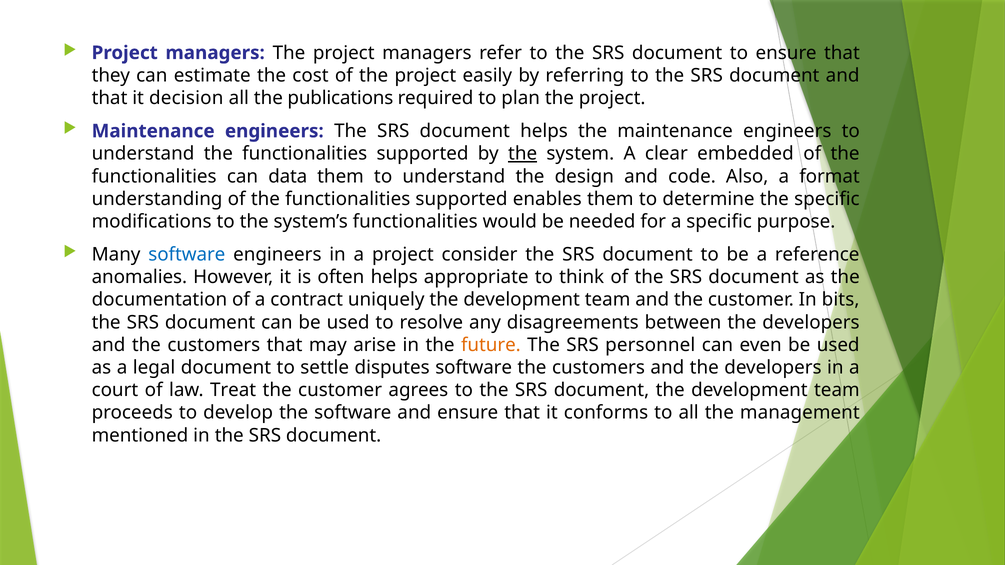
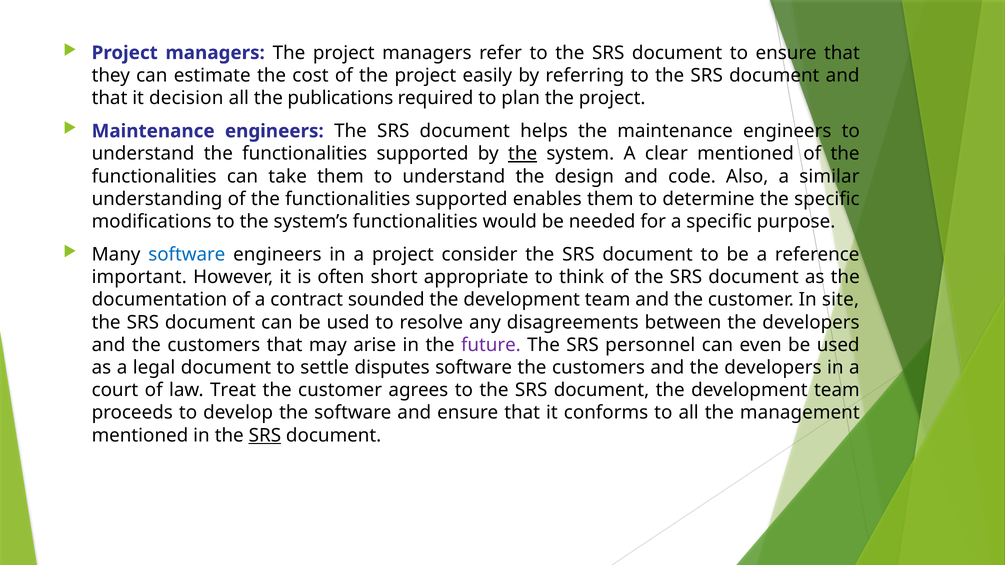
clear embedded: embedded -> mentioned (746, 154)
data: data -> take (288, 176)
format: format -> similar (829, 176)
anomalies: anomalies -> important (139, 277)
often helps: helps -> short (394, 277)
uniquely: uniquely -> sounded (386, 300)
bits: bits -> site (841, 300)
future colour: orange -> purple (491, 345)
SRS underline: none -> present (265, 436)
